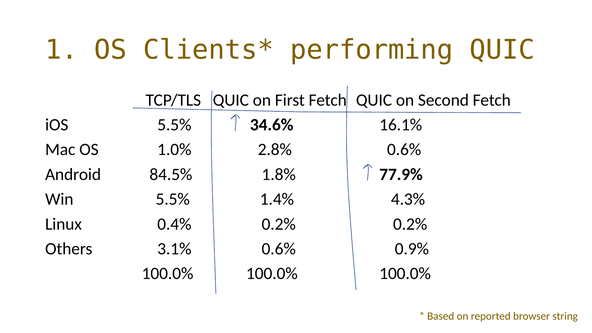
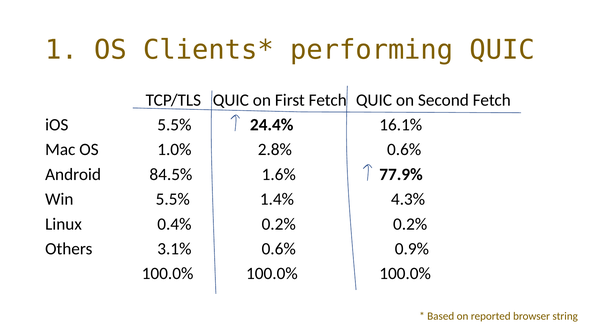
34.6%: 34.6% -> 24.4% (272, 125)
1.8%: 1.8% -> 1.6% (279, 174)
